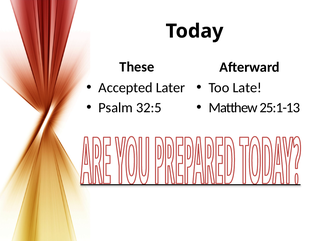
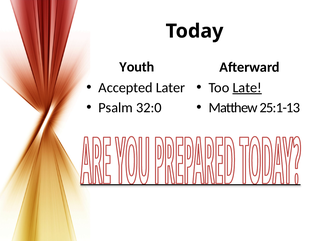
These: These -> Youth (137, 67)
Late underline: none -> present (247, 88)
32:5: 32:5 -> 32:0 (149, 108)
